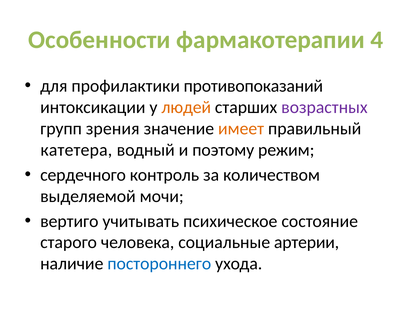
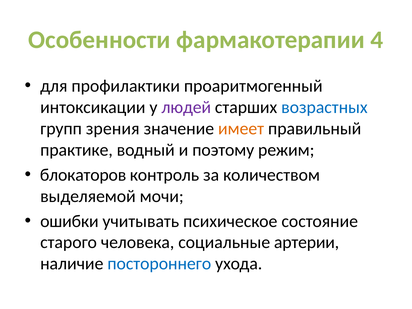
противопоказаний: противопоказаний -> проаритмогенный (253, 86)
людей colour: orange -> purple (186, 107)
возрастных colour: purple -> blue (324, 107)
катетера: катетера -> практике (76, 150)
сердечного: сердечного -> блокаторов (83, 175)
вертиго: вертиго -> ошибки (69, 221)
